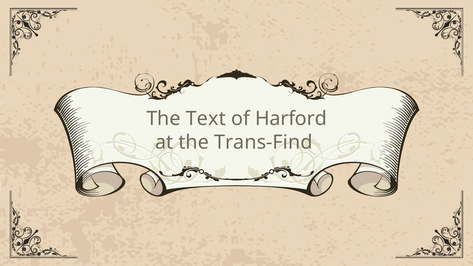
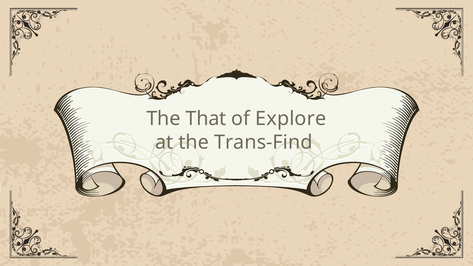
Text: Text -> That (206, 119)
Harford: Harford -> Explore (291, 119)
